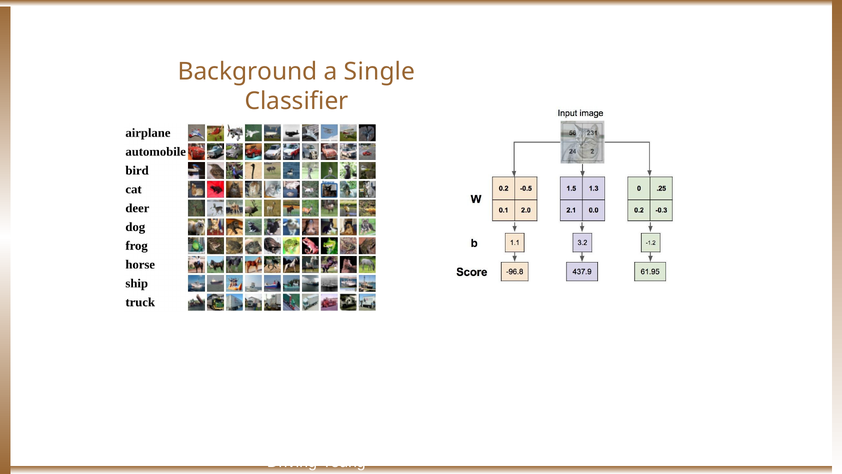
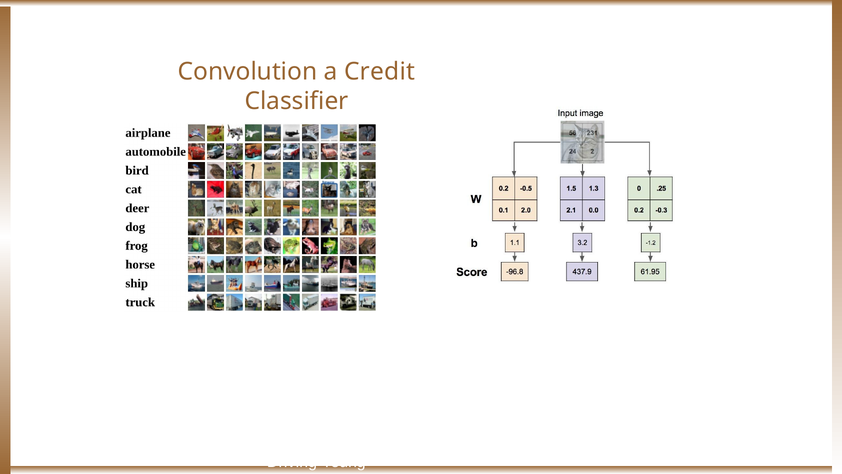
Background: Background -> Convolution (248, 72)
Single: Single -> Credit (380, 72)
